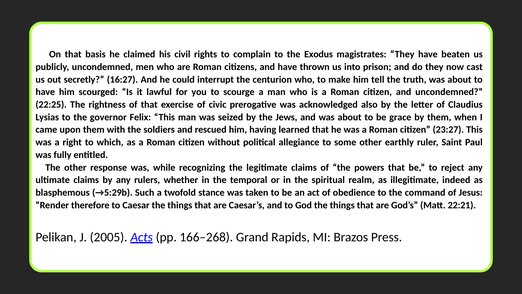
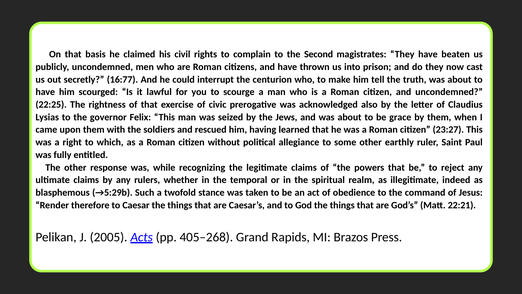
Exodus: Exodus -> Second (319, 54)
16:27: 16:27 -> 16:77 (122, 79)
166–268: 166–268 -> 405–268 (206, 237)
